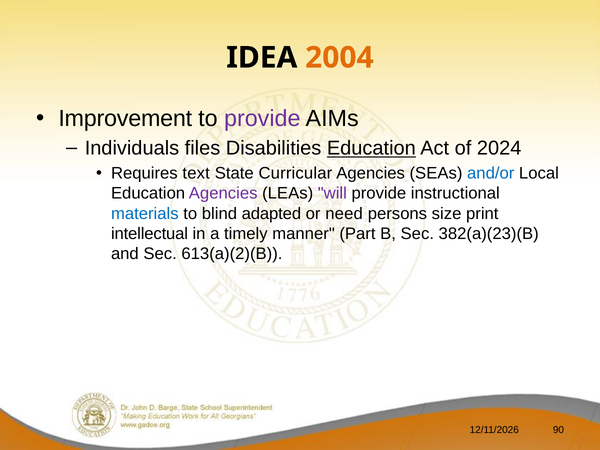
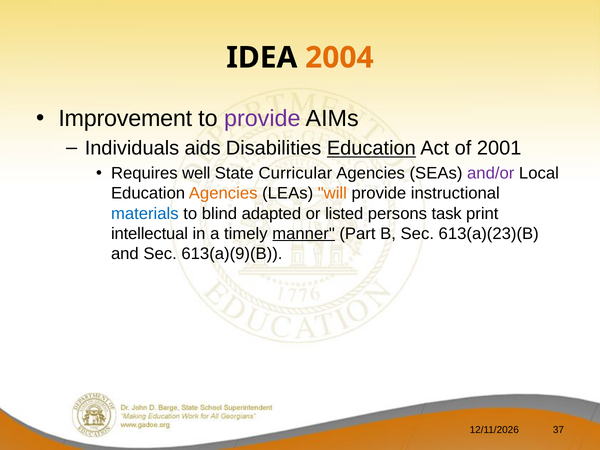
files: files -> aids (203, 148)
2024: 2024 -> 2001 (499, 148)
text: text -> well (196, 173)
and/or colour: blue -> purple (491, 173)
Agencies colour: purple -> orange (223, 193)
will colour: purple -> orange (332, 193)
need: need -> listed (344, 214)
size: size -> task (447, 214)
manner underline: none -> present (304, 234)
382(a)(23)(B: 382(a)(23)(B -> 613(a)(23)(B (489, 234)
613(a)(2)(B: 613(a)(2)(B -> 613(a)(9)(B (232, 254)
90: 90 -> 37 (558, 430)
